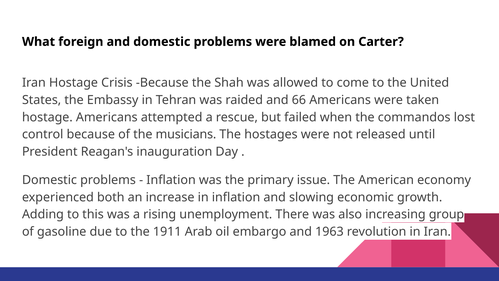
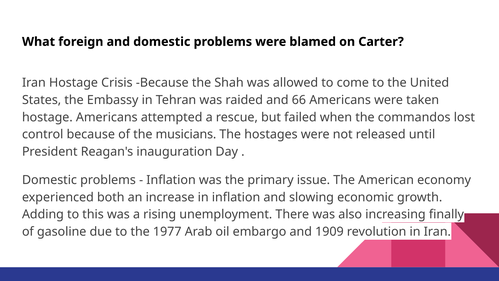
group: group -> finally (446, 214)
1911: 1911 -> 1977 (167, 231)
1963: 1963 -> 1909 (329, 231)
